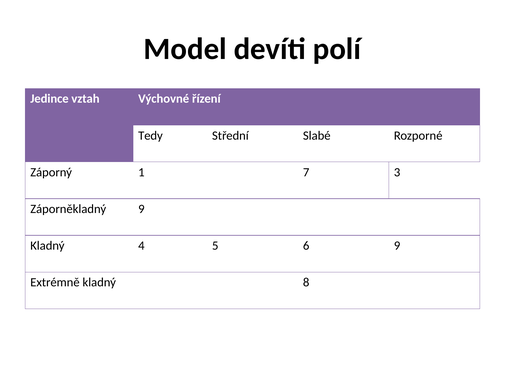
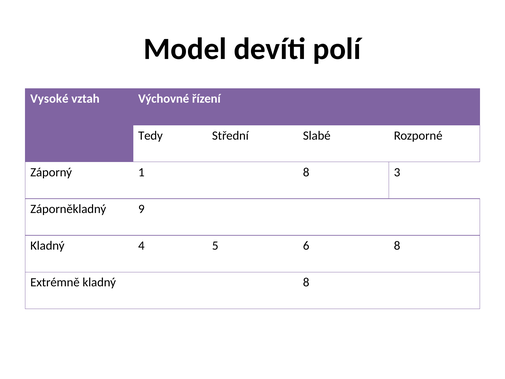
Jedince: Jedince -> Vysoké (49, 99)
1 7: 7 -> 8 (306, 172)
6 9: 9 -> 8 (397, 246)
